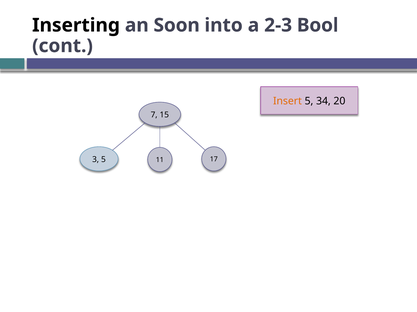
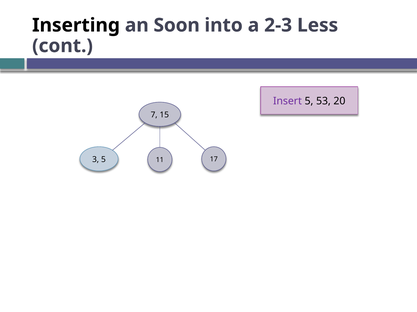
Bool: Bool -> Less (318, 25)
Insert colour: orange -> purple (287, 101)
34: 34 -> 53 (323, 101)
